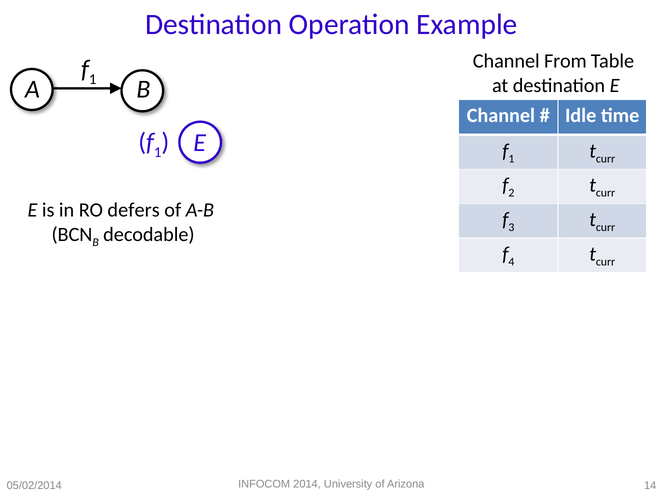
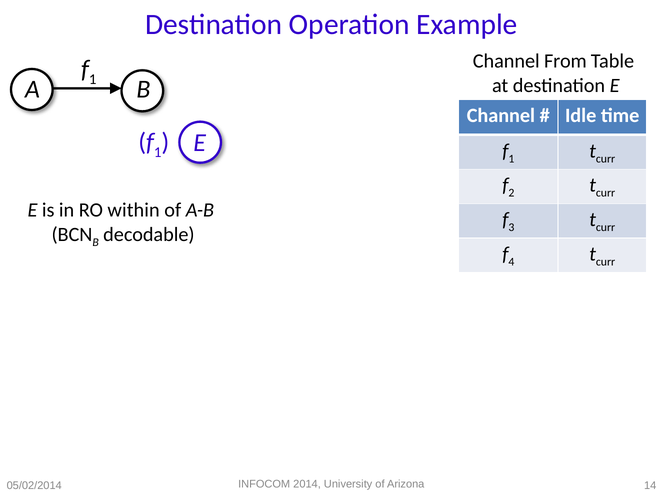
defers: defers -> within (134, 210)
